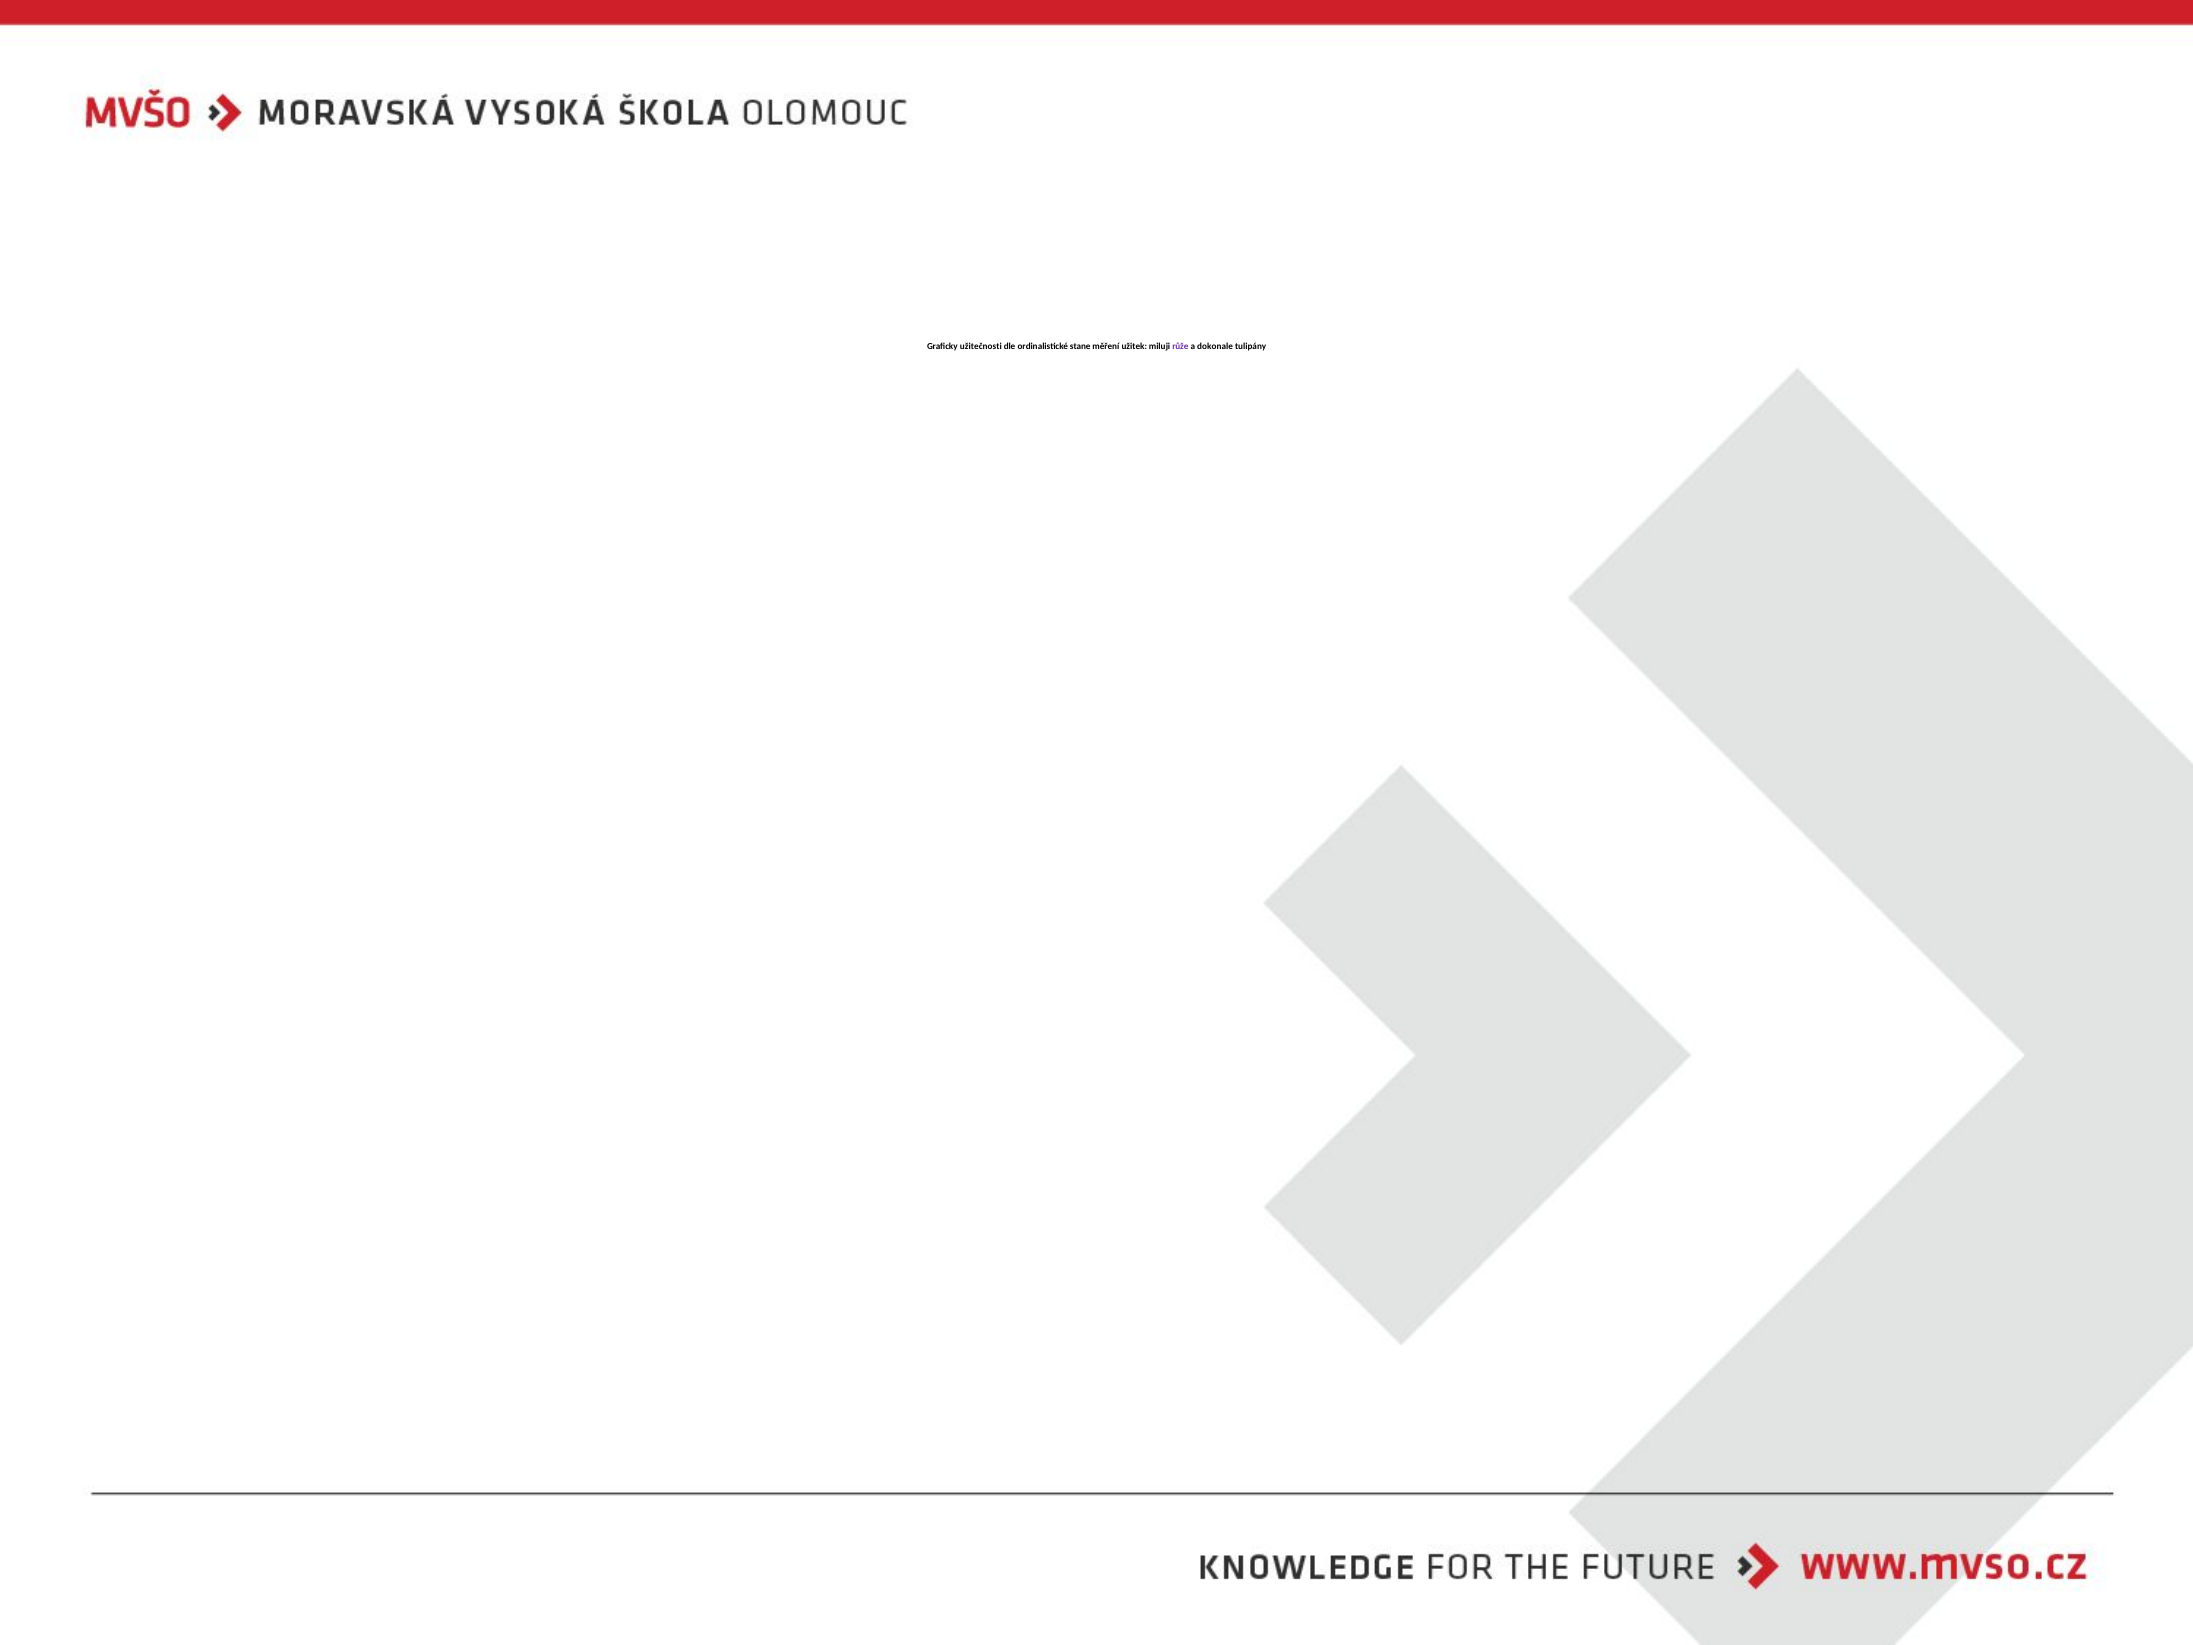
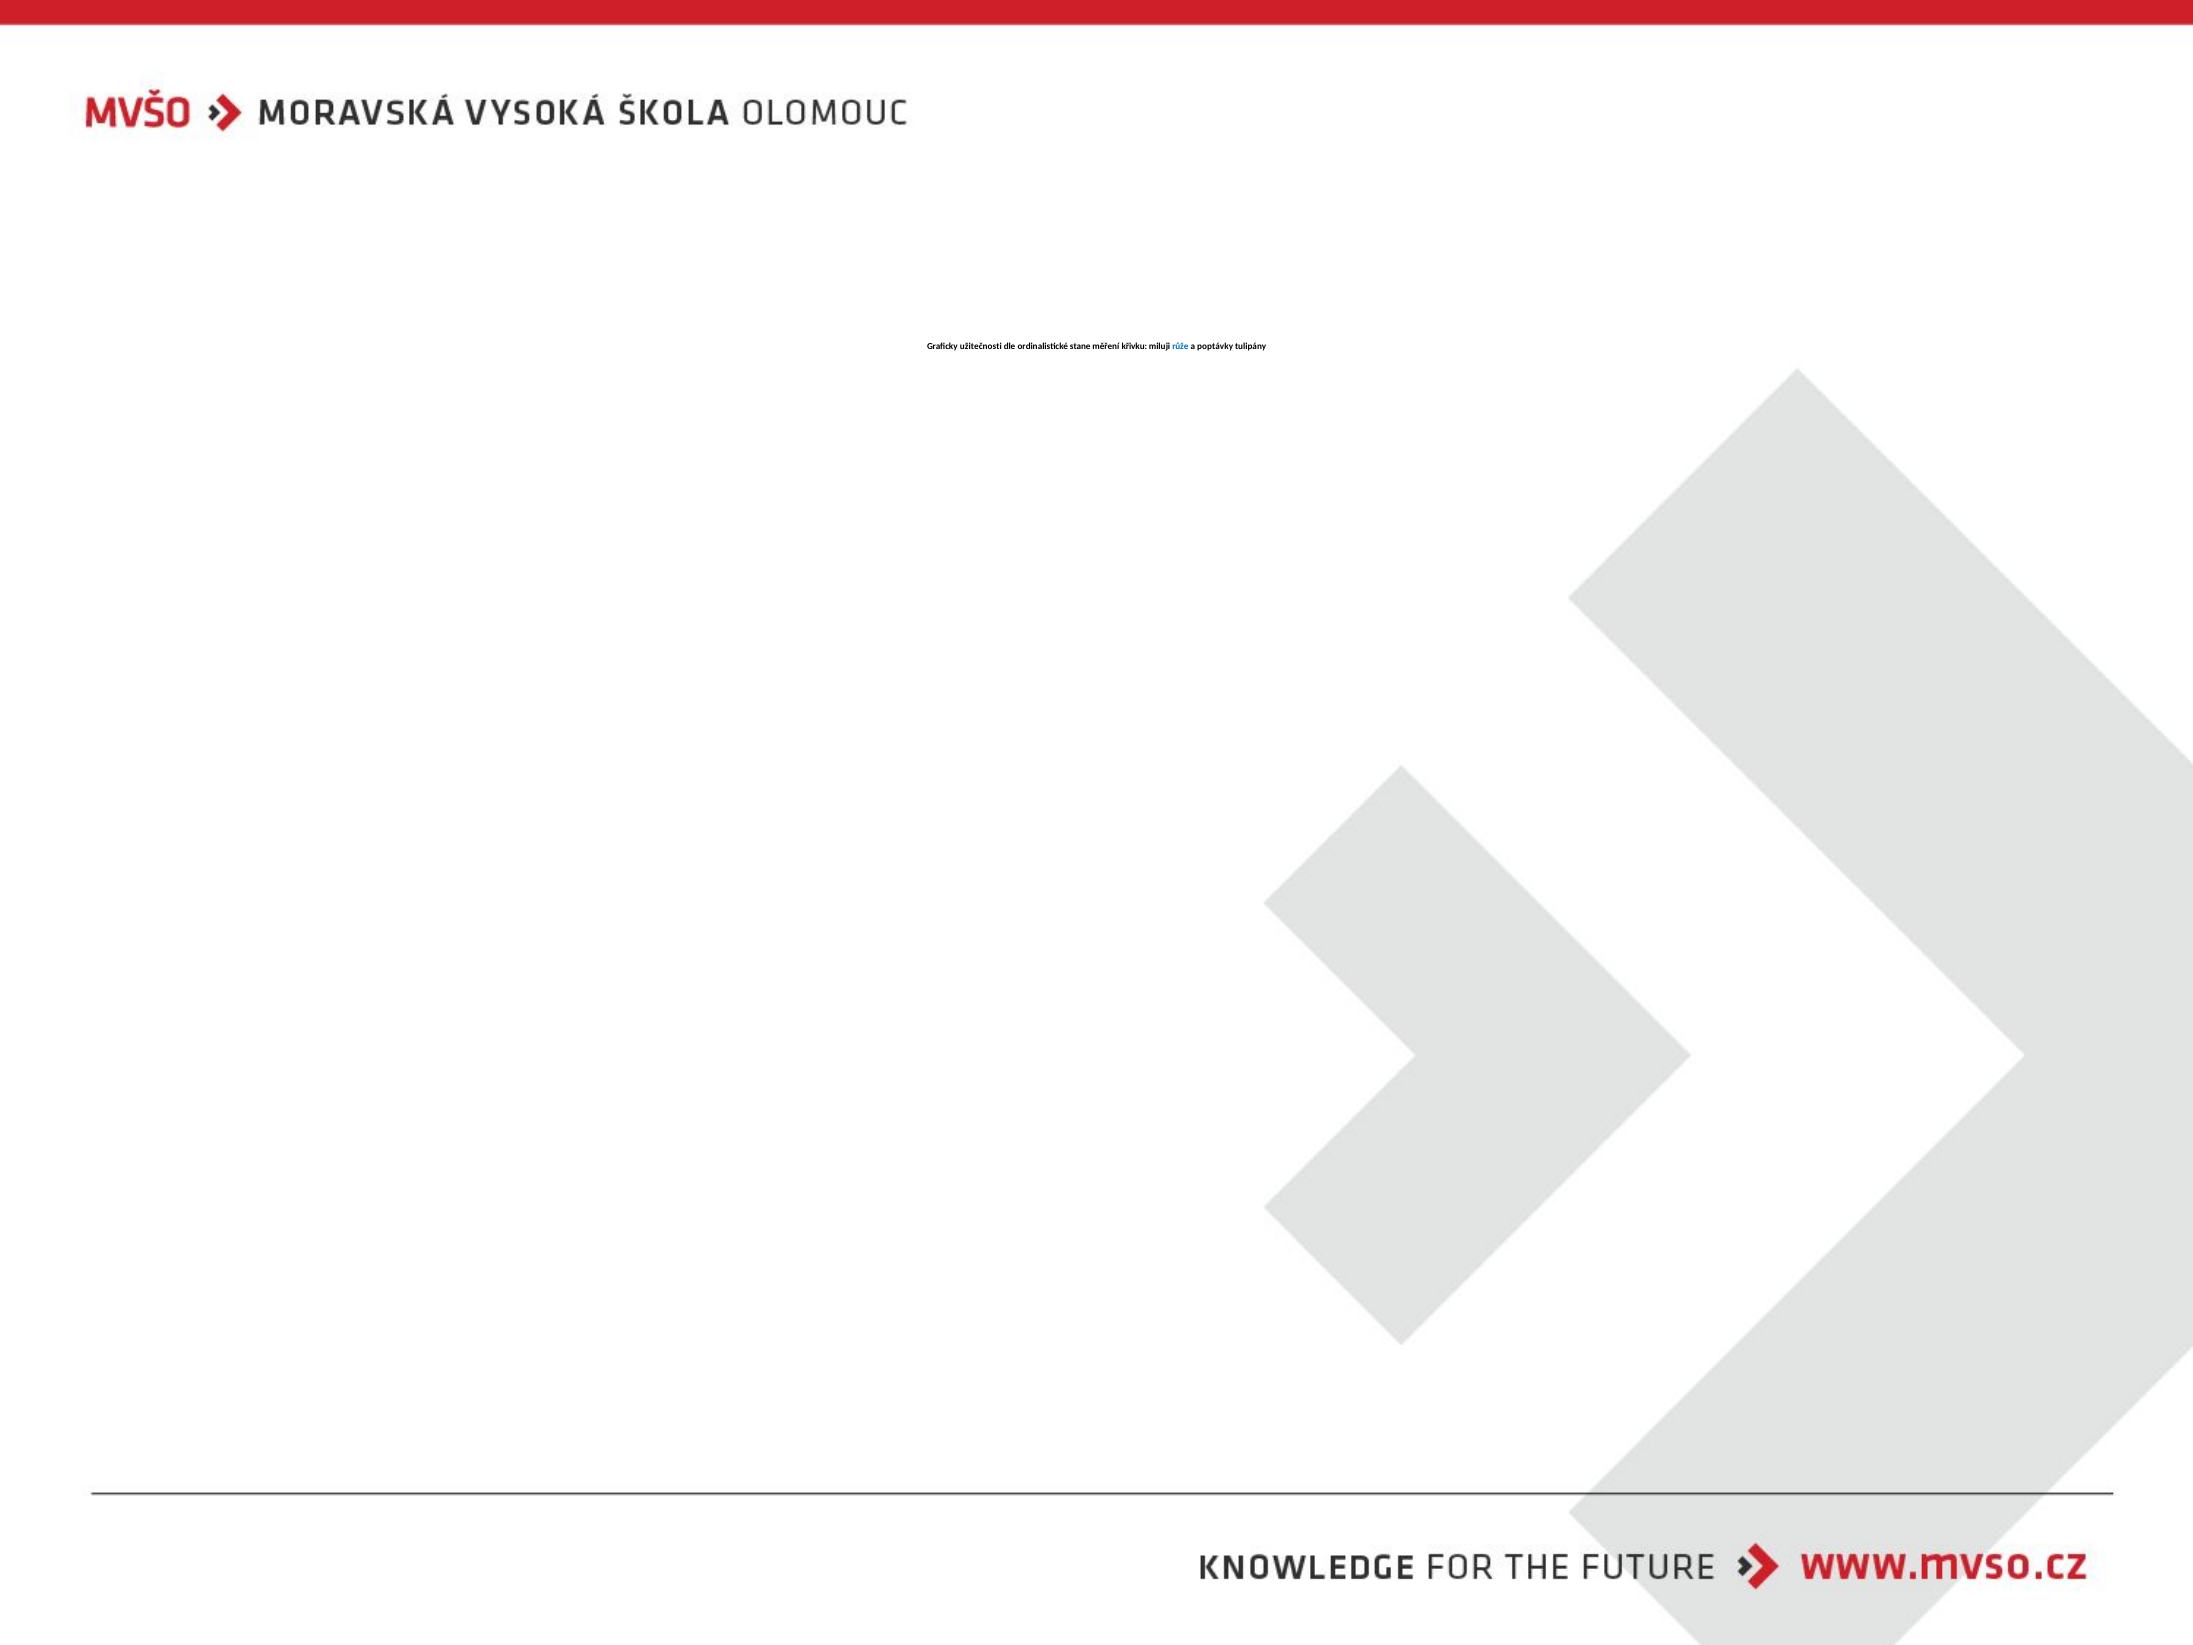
užitek: užitek -> křivku (1134, 346)
růže colour: purple -> blue (1180, 346)
dokonale: dokonale -> poptávky (1215, 346)
